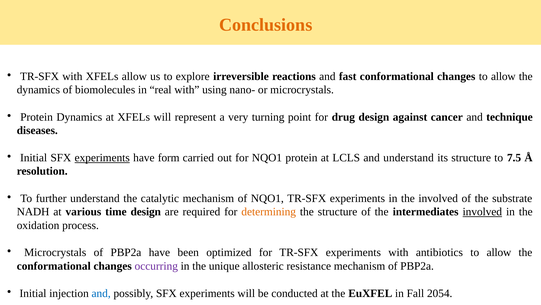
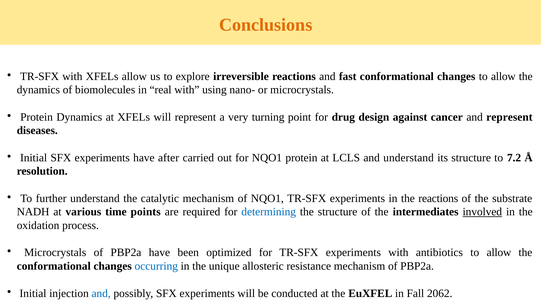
and technique: technique -> represent (509, 117)
experiments underline: present -> none (102, 157)
form: form -> after (169, 157)
7.5: 7.5 -> 7.2 (514, 157)
the involved: involved -> reactions (438, 198)
time design: design -> points (146, 211)
determining colour: orange -> blue (269, 211)
occurring colour: purple -> blue (156, 266)
2054: 2054 -> 2062 (440, 293)
